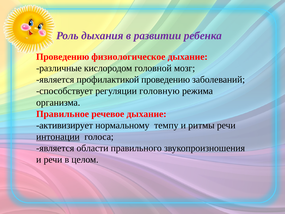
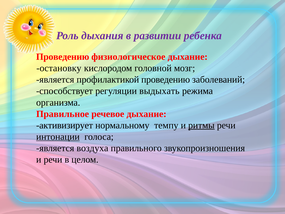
различные: различные -> остановку (59, 68)
головную: головную -> выдыхать (159, 91)
ритмы underline: none -> present (201, 125)
области: области -> воздуха (92, 148)
